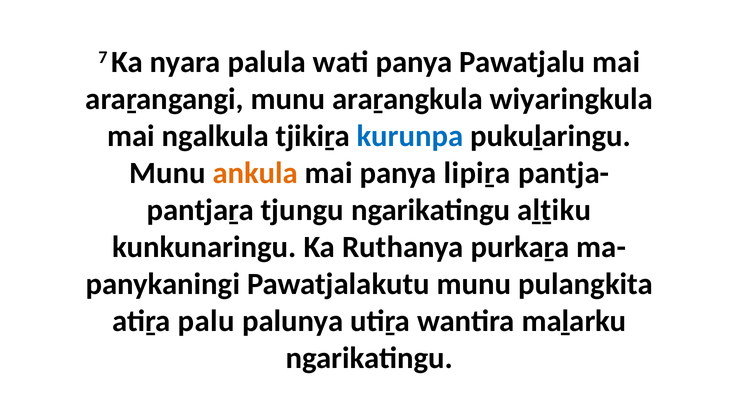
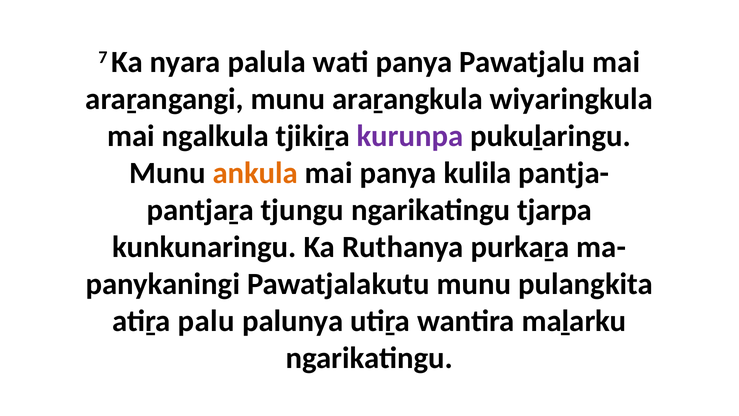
kurunpa colour: blue -> purple (410, 136)
lipiṟa: lipiṟa -> kulila (478, 173)
aḻṯiku: aḻṯiku -> tjarpa (555, 210)
